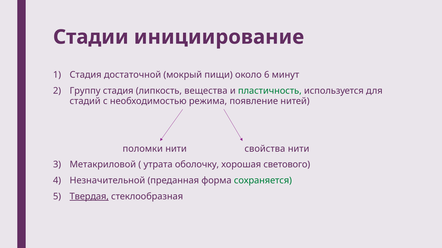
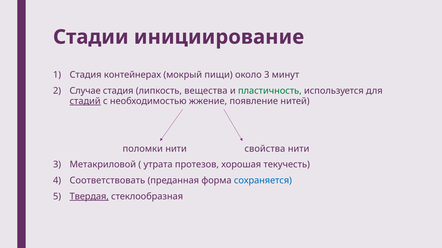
достаточной: достаточной -> контейнерах (133, 75)
около 6: 6 -> 3 (267, 75)
Группу: Группу -> Случае (85, 91)
стадий underline: none -> present (85, 101)
режима: режима -> жжение (208, 101)
оболочку: оболочку -> протезов (197, 165)
светового: светового -> текучесть (287, 165)
Незначительной: Незначительной -> Соответствовать (107, 181)
сохраняется colour: green -> blue (263, 181)
